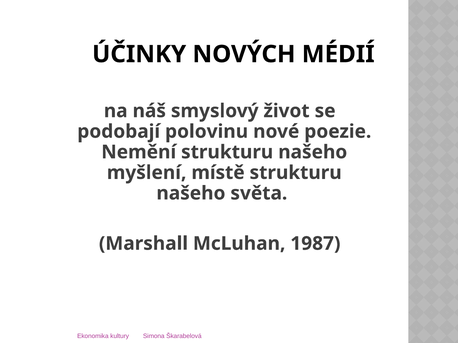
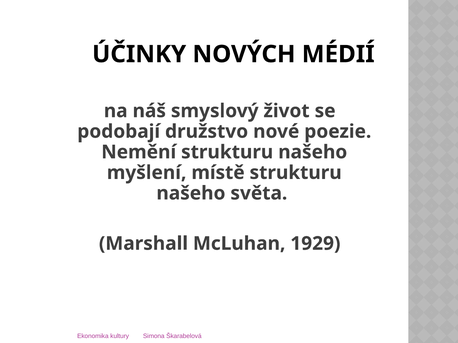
polovinu: polovinu -> družstvo (207, 132)
1987: 1987 -> 1929 (315, 244)
